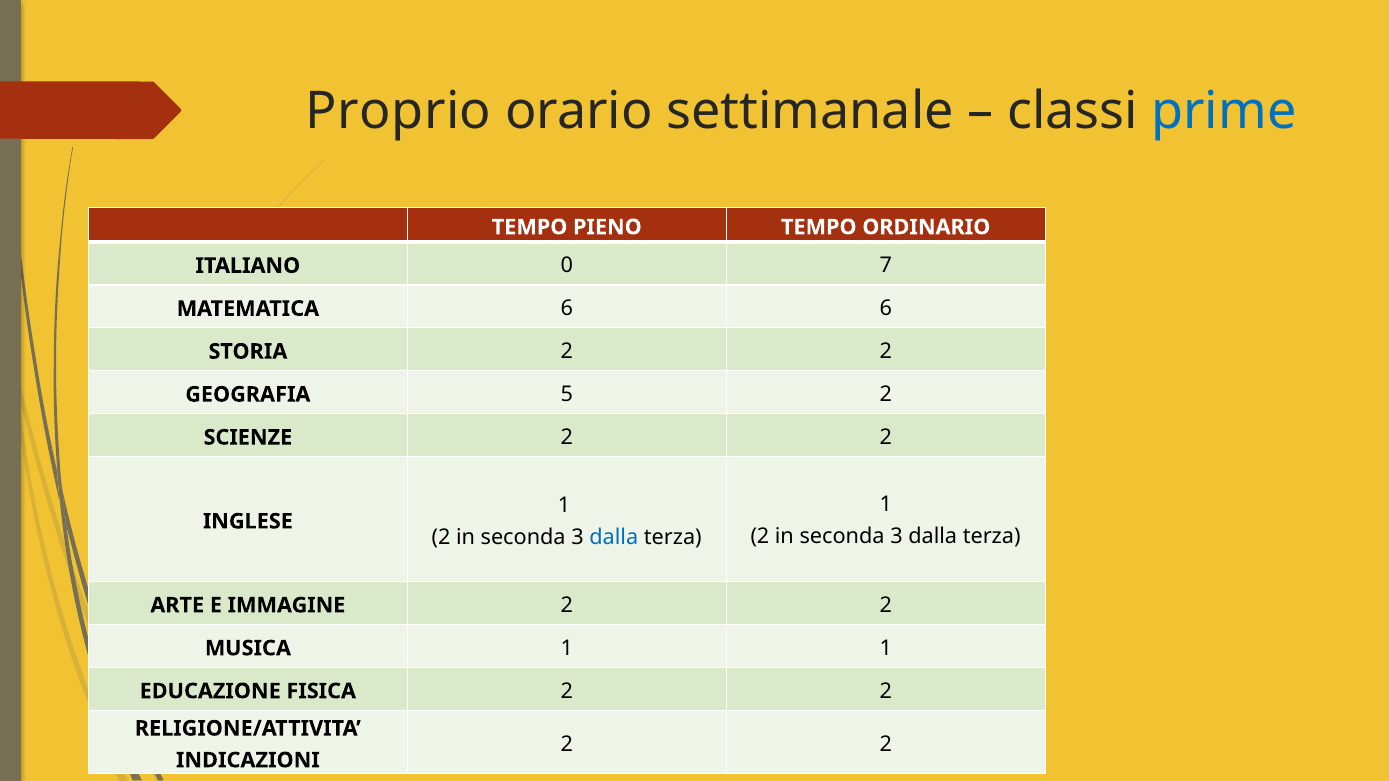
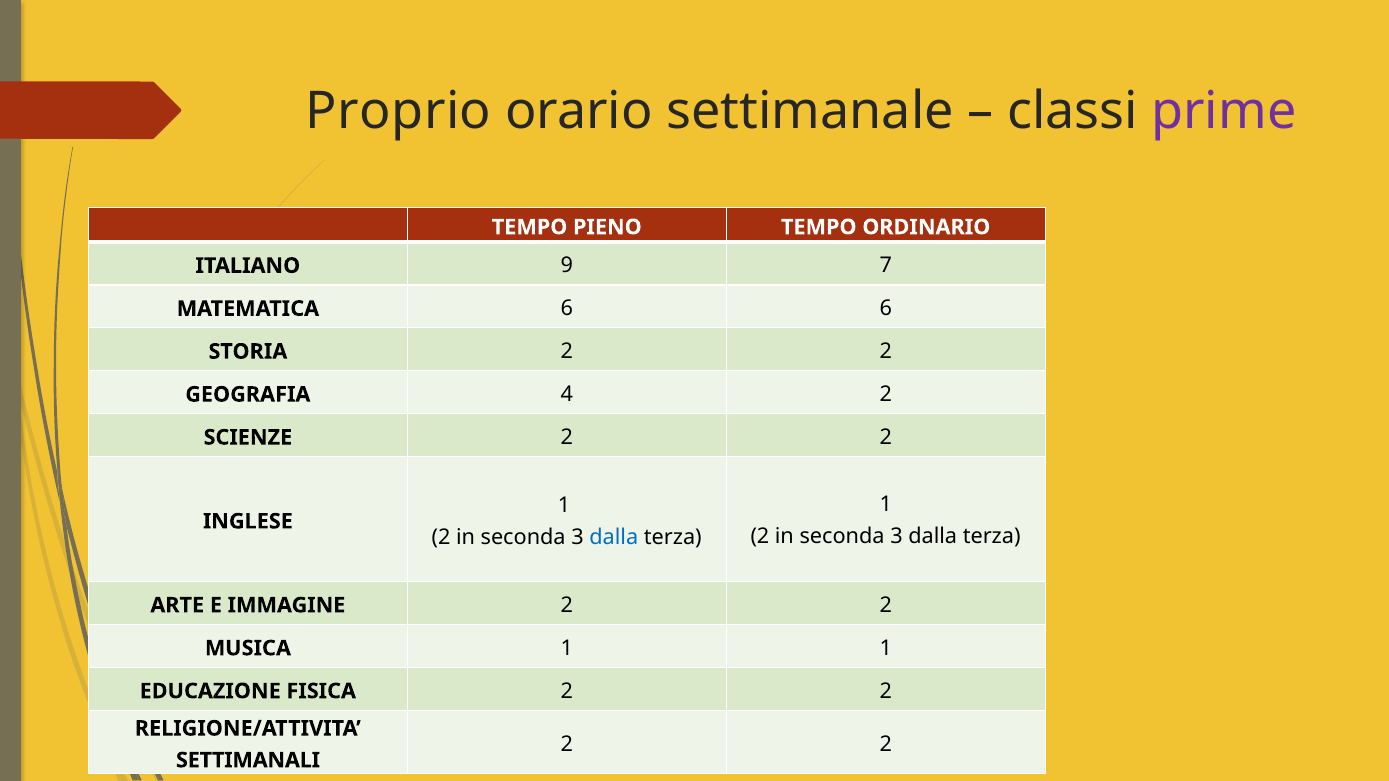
prime colour: blue -> purple (1224, 111)
0: 0 -> 9 (567, 266)
5: 5 -> 4 (567, 395)
INDICAZIONI: INDICAZIONI -> SETTIMANALI (248, 760)
